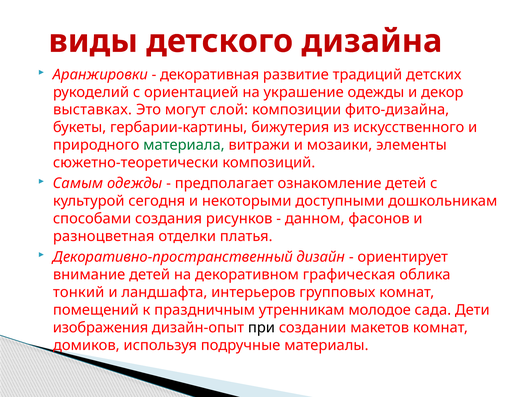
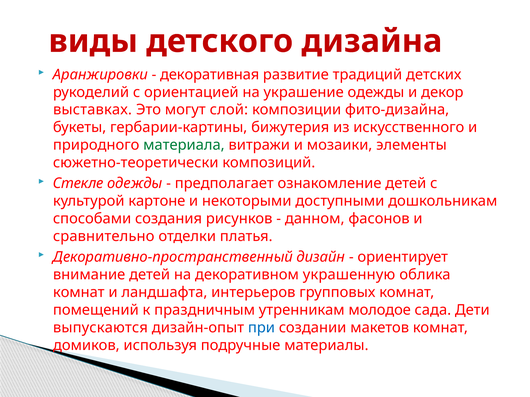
Самым: Самым -> Стекле (78, 184)
сегодня: сегодня -> картоне (157, 201)
разноцветная: разноцветная -> сравнительно (104, 237)
графическая: графическая -> украшенную (349, 275)
тонкий: тонкий -> комнат (79, 293)
изображения: изображения -> выпускаются (100, 328)
при colour: black -> blue (261, 328)
